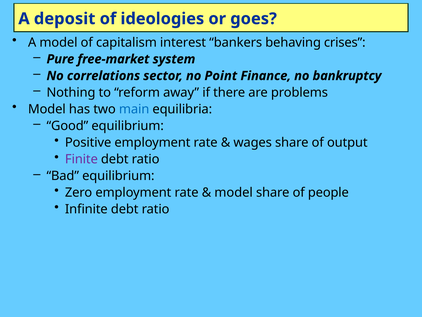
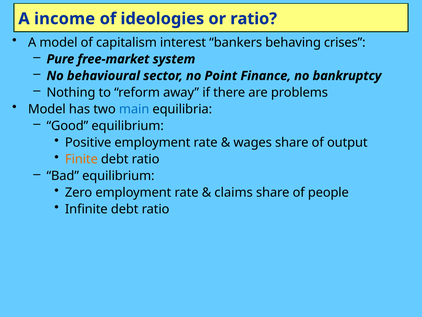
deposit: deposit -> income (65, 19)
or goes: goes -> ratio (254, 19)
correlations: correlations -> behavioural (103, 76)
Finite colour: purple -> orange (81, 159)
model: model -> claims (234, 192)
